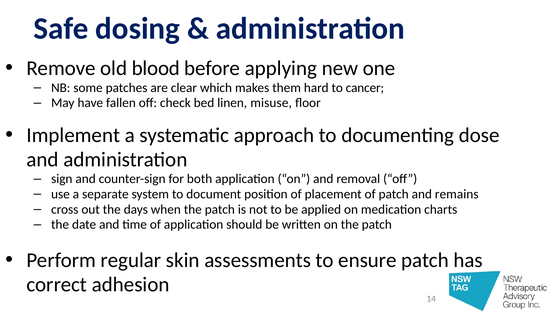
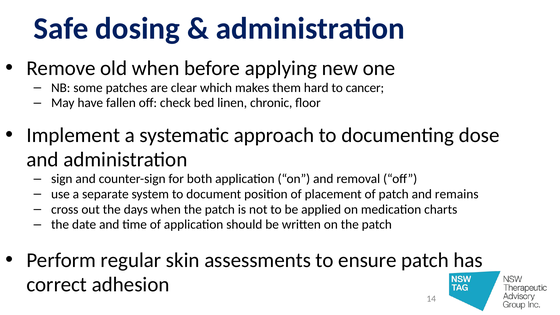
old blood: blood -> when (156, 68)
misuse: misuse -> chronic (271, 103)
